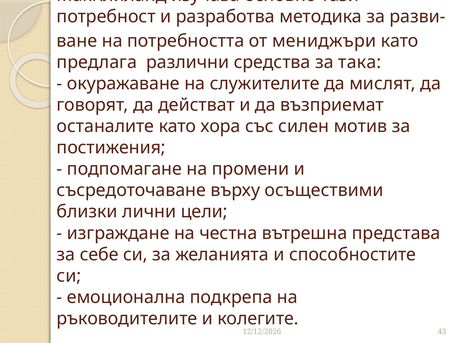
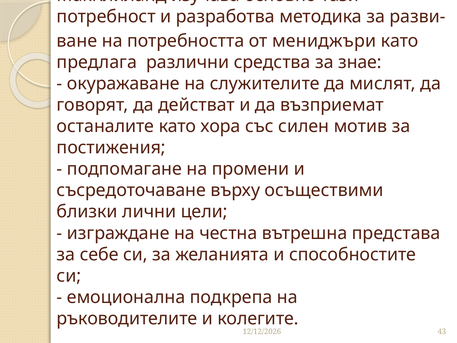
така: така -> знае (360, 62)
